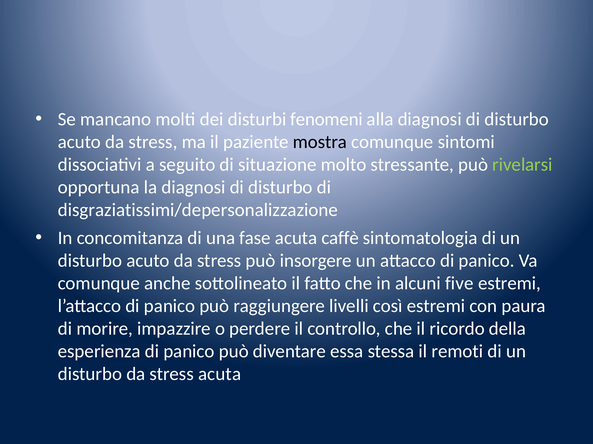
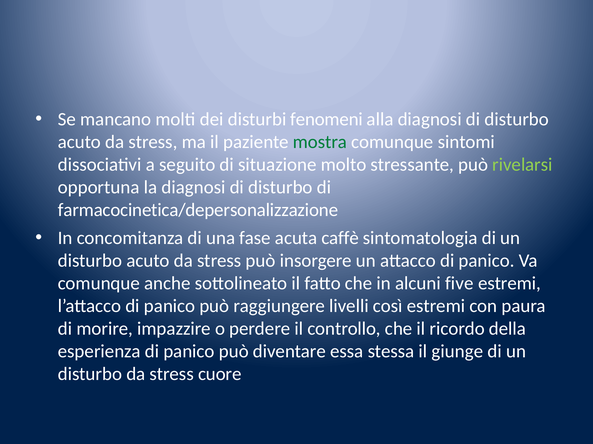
mostra colour: black -> green (320, 142)
disgraziatissimi/depersonalizzazione: disgraziatissimi/depersonalizzazione -> farmacocinetica/depersonalizzazione (198, 210)
remoti: remoti -> giunge (457, 352)
stress acuta: acuta -> cuore (220, 375)
